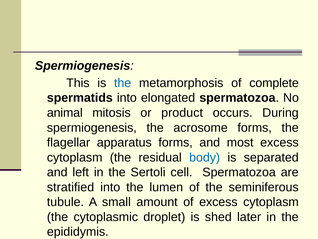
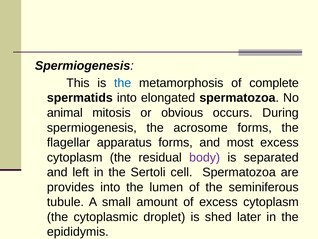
product: product -> obvious (182, 113)
body colour: blue -> purple (205, 157)
stratified: stratified -> provides (71, 187)
